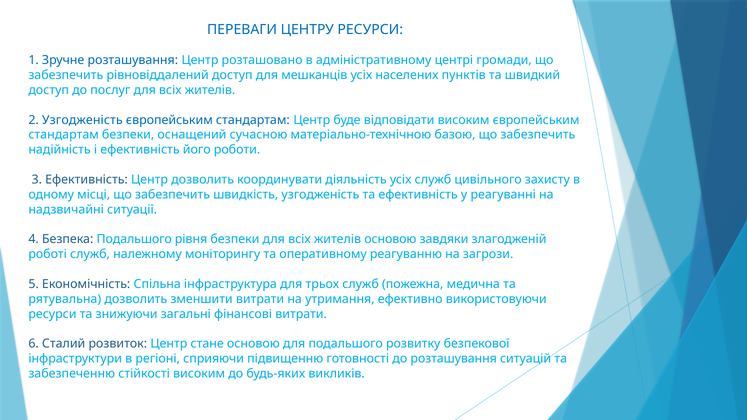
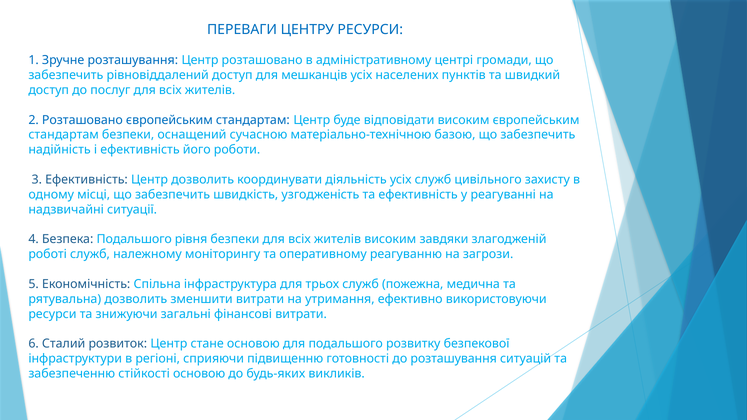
2 Узгодженість: Узгодженість -> Розташовано (82, 120)
жителів основою: основою -> високим (390, 239)
стійкості високим: високим -> основою (199, 374)
